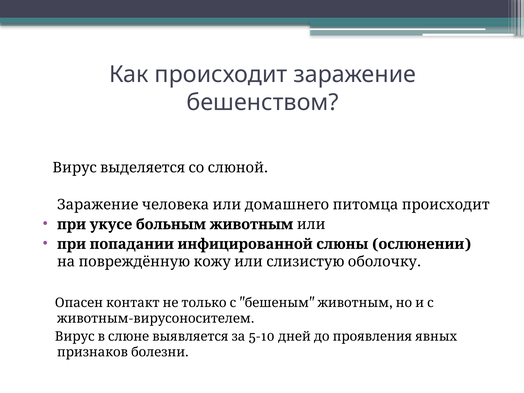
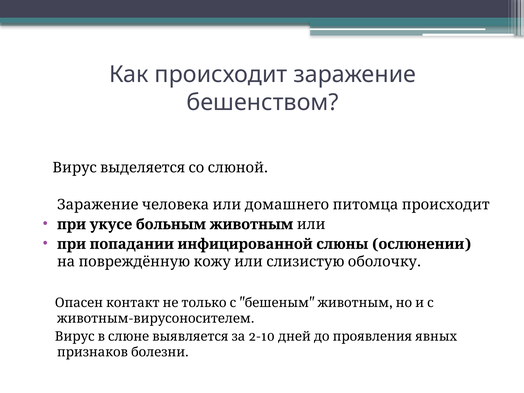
5-10: 5-10 -> 2-10 (262, 336)
